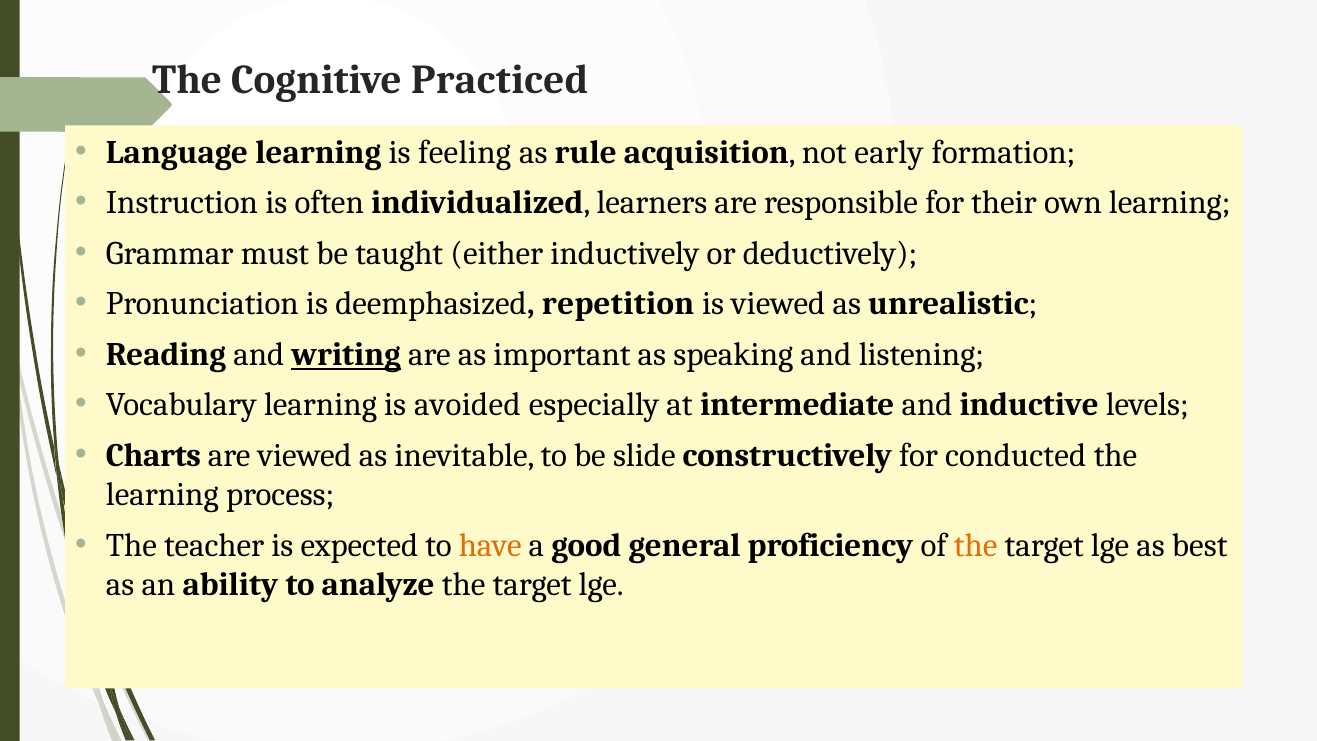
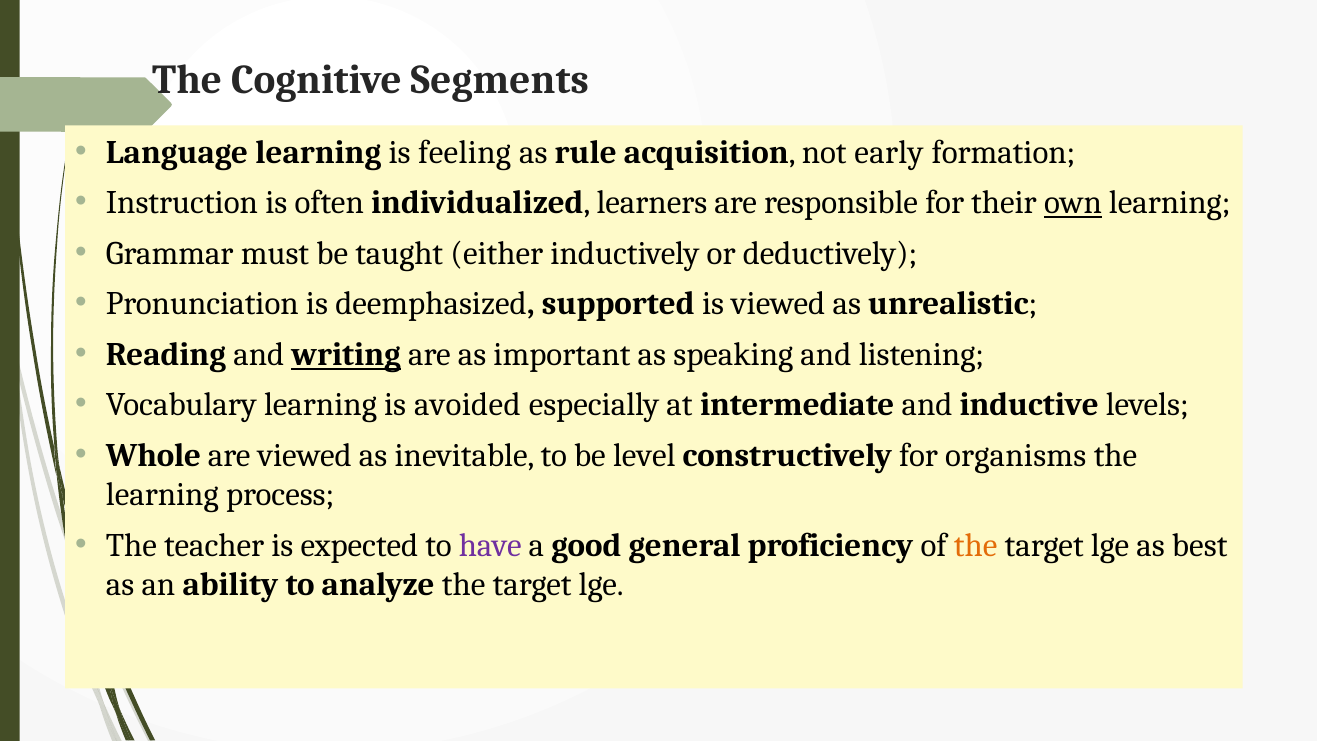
Practiced: Practiced -> Segments (500, 80)
own underline: none -> present (1073, 203)
repetition: repetition -> supported (618, 304)
Charts: Charts -> Whole (153, 455)
slide: slide -> level (644, 455)
conducted: conducted -> organisms (1016, 455)
have colour: orange -> purple (490, 545)
